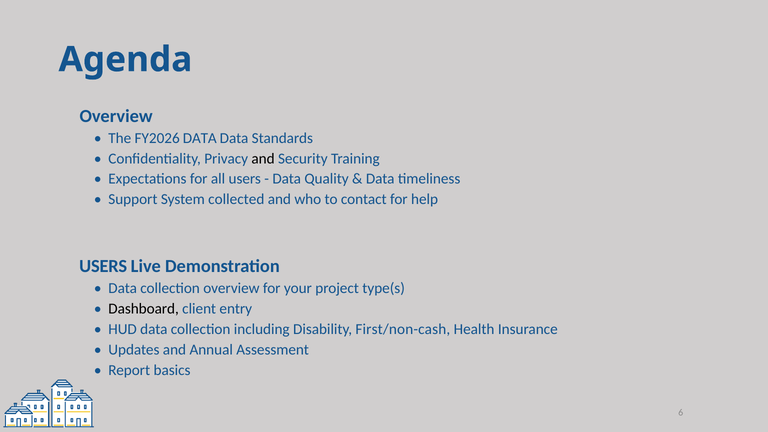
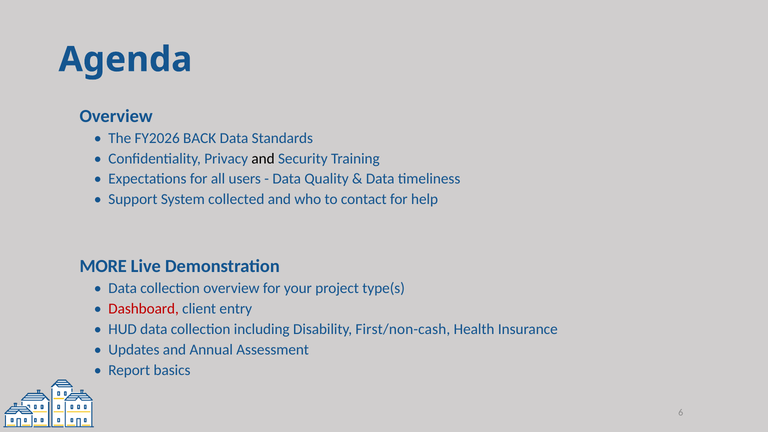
FY2026 DATA: DATA -> BACK (200, 138)
USERS: USERS -> MORE (103, 266)
Dashboard colour: black -> red (144, 309)
